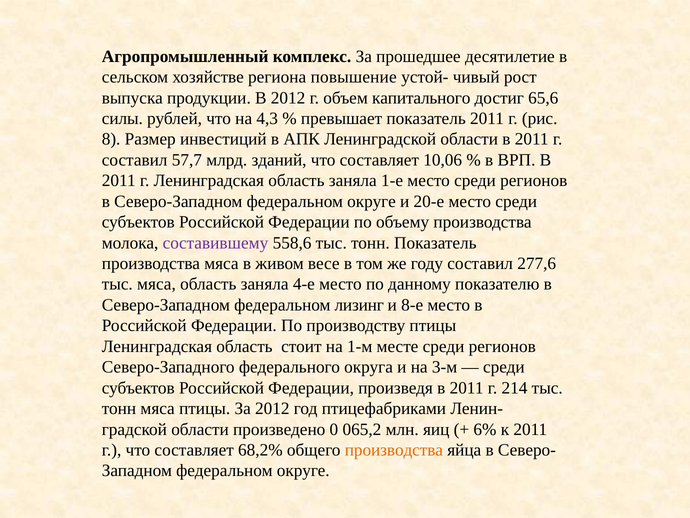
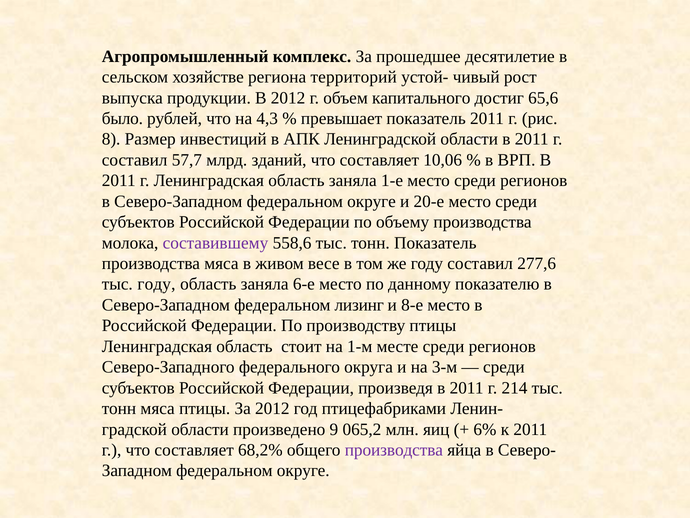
повышение: повышение -> территорий (354, 77)
силы: силы -> было (122, 118)
тыс мяса: мяса -> году (156, 284)
4-е: 4-е -> 6-е (304, 284)
0: 0 -> 9 (334, 429)
производства colour: orange -> purple (394, 450)
